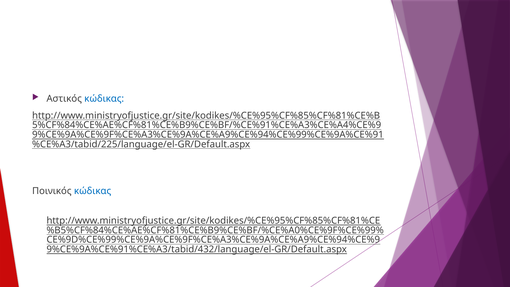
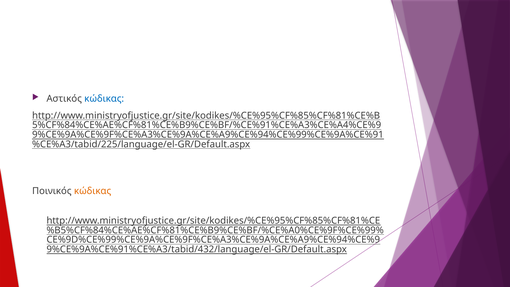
κώδικας colour: blue -> orange (93, 191)
